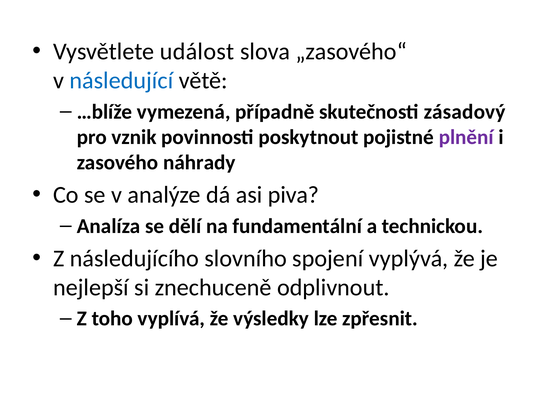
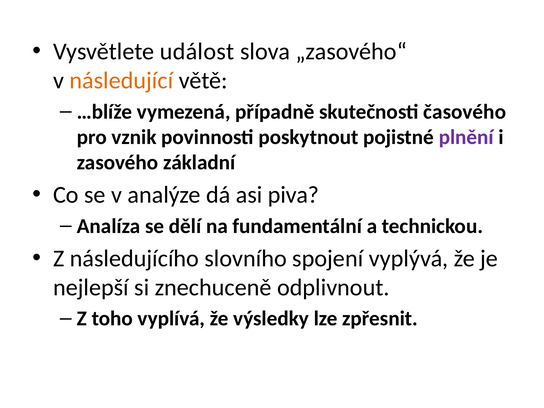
následující colour: blue -> orange (121, 81)
zásadový: zásadový -> časového (465, 112)
náhrady: náhrady -> základní (199, 163)
